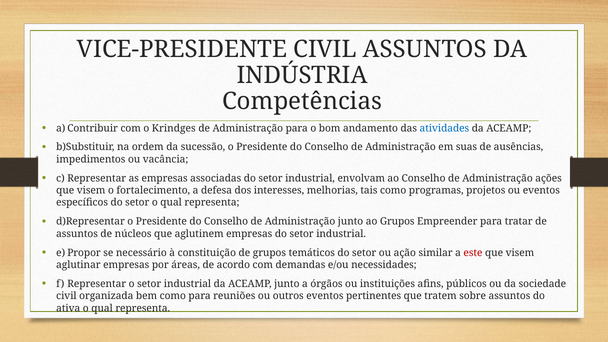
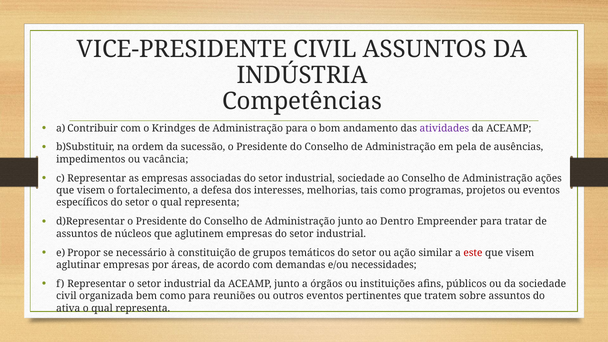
atividades colour: blue -> purple (444, 128)
suas: suas -> pela (466, 147)
industrial envolvam: envolvam -> sociedade (361, 178)
ao Grupos: Grupos -> Dentro (397, 222)
